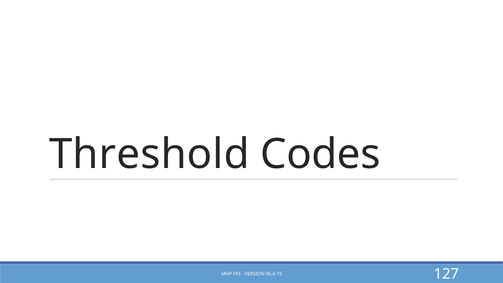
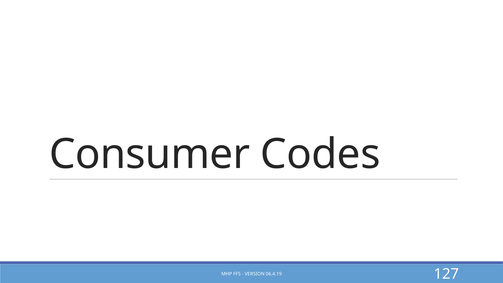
Threshold: Threshold -> Consumer (150, 154)
